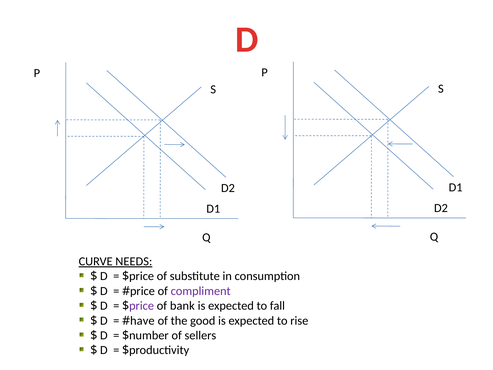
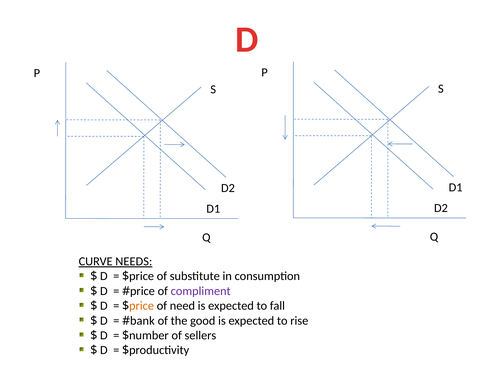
price colour: purple -> orange (142, 306)
bank: bank -> need (182, 306)
have: have -> bank (142, 320)
